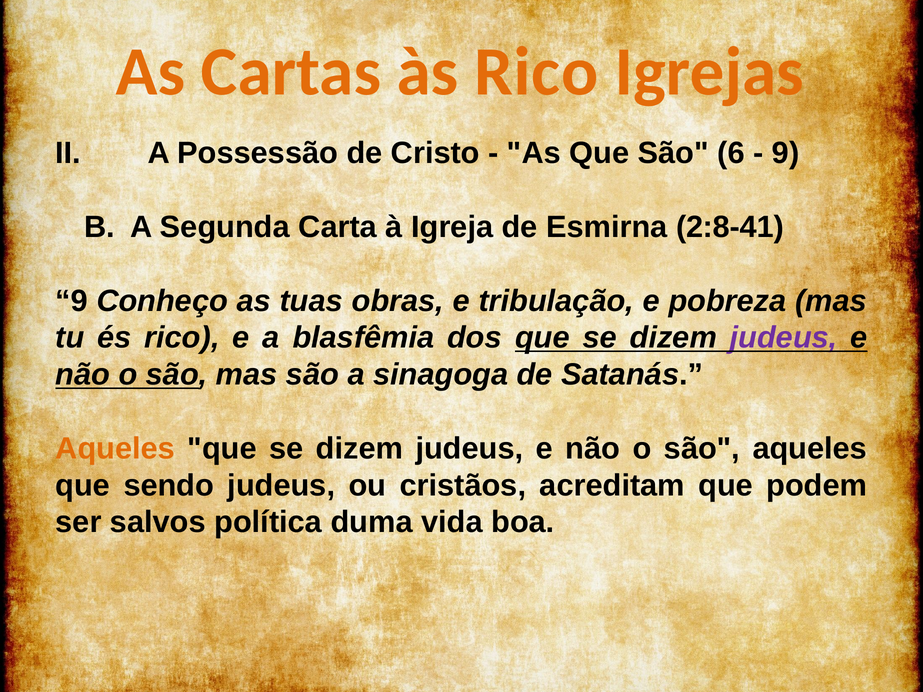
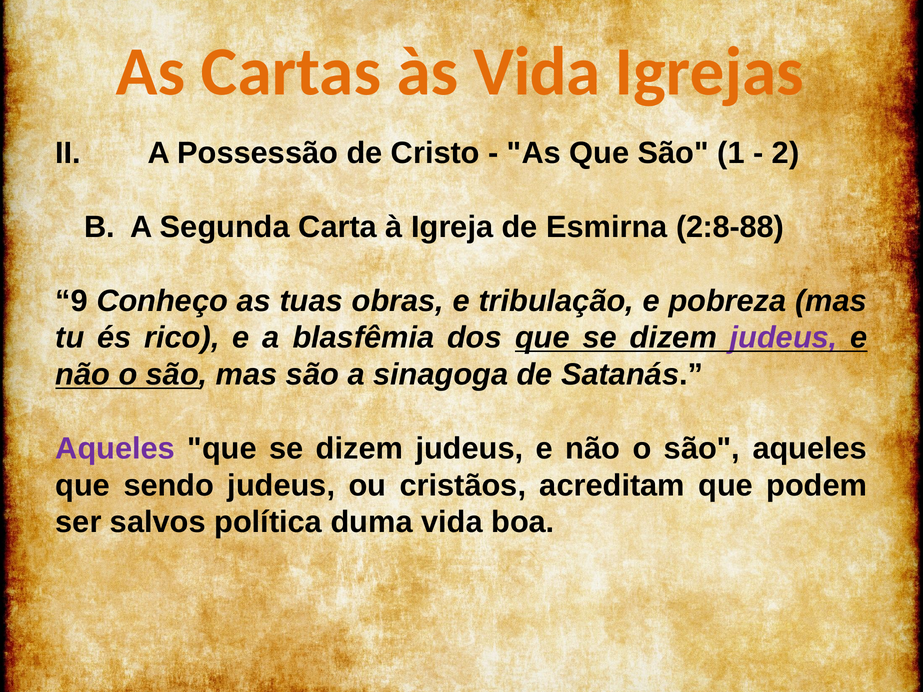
às Rico: Rico -> Vida (537, 72)
6: 6 -> 1 (731, 153)
9: 9 -> 2 (786, 153)
2:8-41: 2:8-41 -> 2:8-88 (730, 227)
Aqueles colour: orange -> purple (115, 449)
